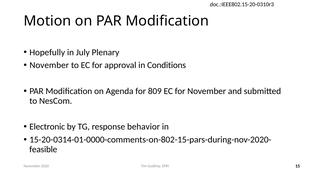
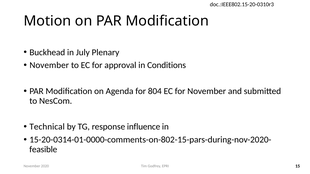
Hopefully: Hopefully -> Buckhead (47, 52)
809: 809 -> 804 (155, 91)
Electronic: Electronic -> Technical (47, 127)
behavior: behavior -> influence (144, 127)
